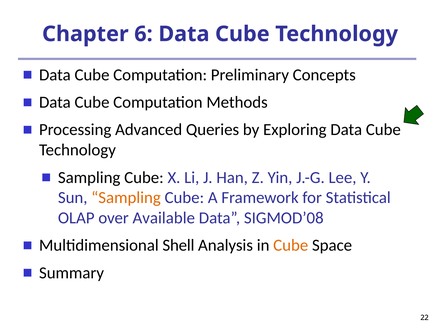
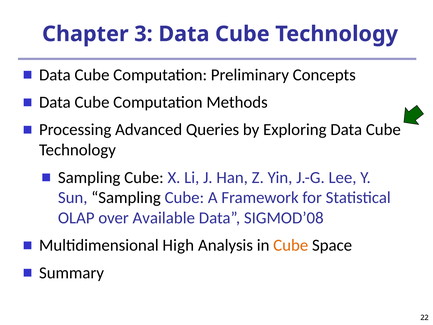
6: 6 -> 3 (143, 34)
Sampling colour: orange -> black (126, 198)
Shell: Shell -> High (178, 245)
